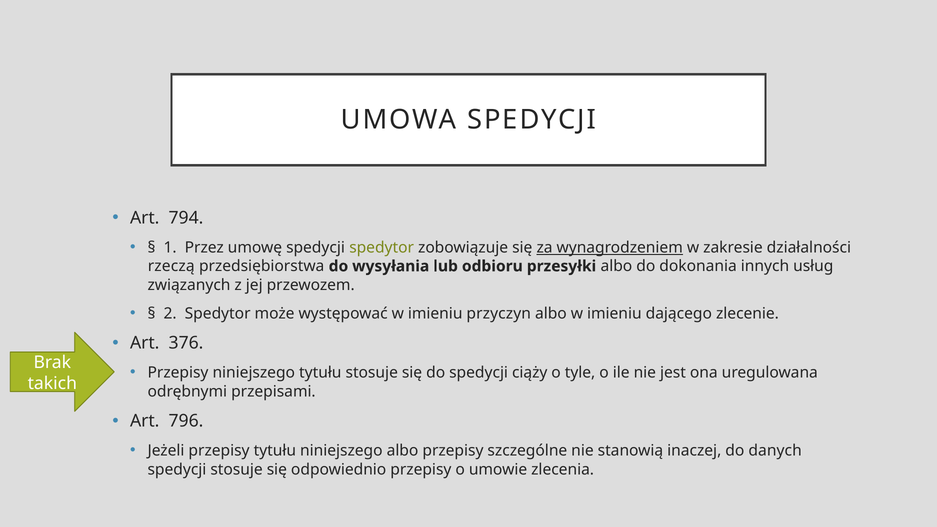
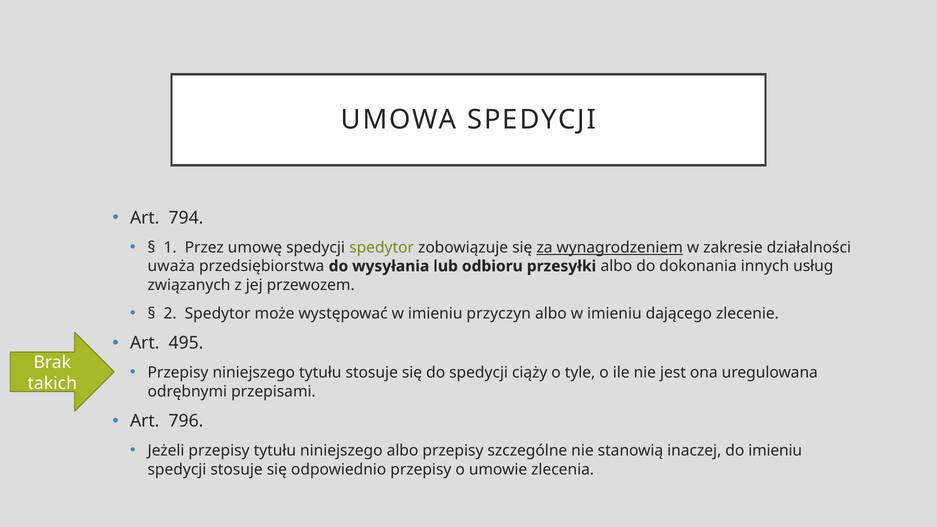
rzeczą: rzeczą -> uważa (171, 266)
376: 376 -> 495 (186, 343)
do danych: danych -> imieniu (775, 451)
